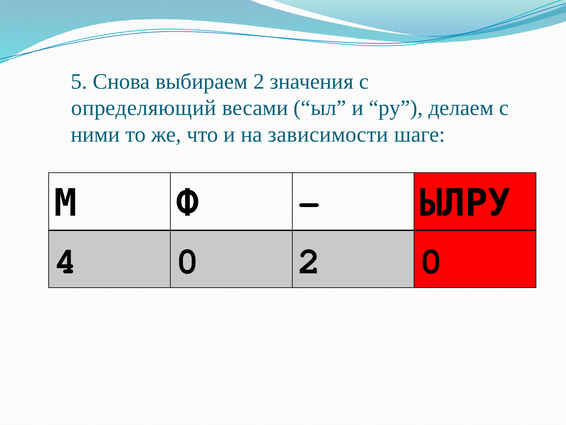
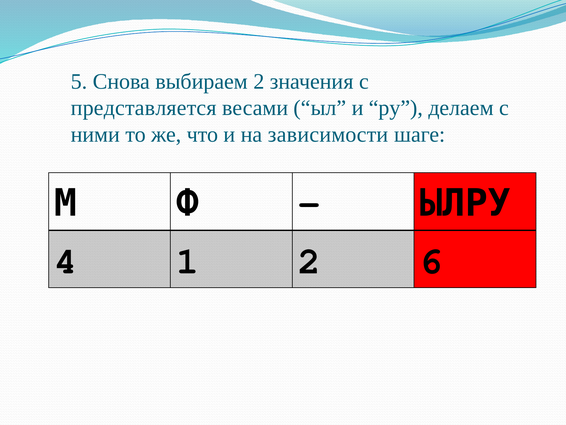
определяющий: определяющий -> представляется (144, 108)
4 0: 0 -> 1 (187, 261)
2 0: 0 -> 6 (431, 261)
